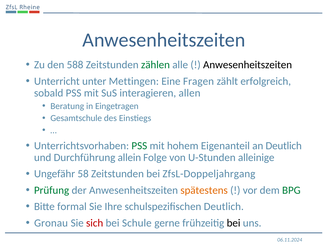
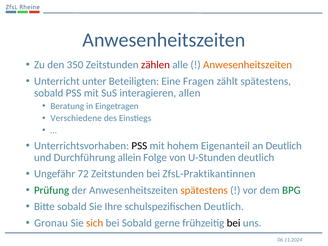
588: 588 -> 350 (75, 65)
zählen colour: green -> red (155, 65)
Anwesenheitszeiten colour: black -> orange (248, 65)
Mettingen: Mettingen -> Beteiligten (134, 81)
zählt erfolgreich: erfolgreich -> spätestens (266, 81)
Gesamtschule: Gesamtschule -> Verschiedene (76, 118)
PSS colour: green -> black (139, 146)
U-Stunden alleinige: alleinige -> deutlich (256, 157)
58: 58 -> 72 (83, 174)
ZfsL-Doppeljahrgang: ZfsL-Doppeljahrgang -> ZfsL-Praktikantinnen (209, 174)
Bitte formal: formal -> sobald (72, 207)
sich colour: red -> orange (95, 223)
bei Schule: Schule -> Sobald (137, 223)
